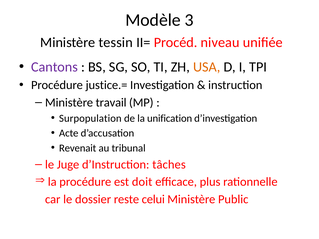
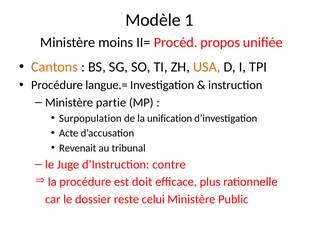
3: 3 -> 1 (189, 20)
tessin: tessin -> moins (116, 43)
niveau: niveau -> propos (220, 43)
Cantons colour: purple -> orange (54, 67)
justice.=: justice.= -> langue.= (107, 85)
travail: travail -> partie (111, 103)
tâches: tâches -> contre (169, 165)
